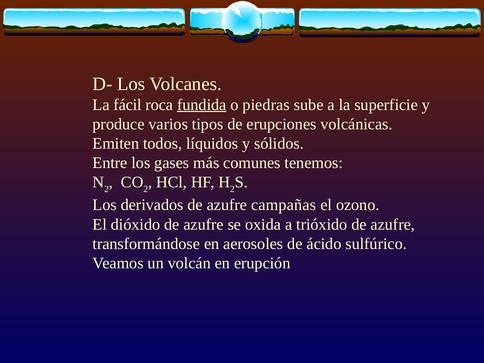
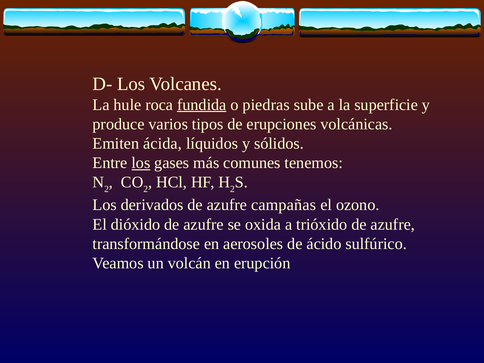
fácil: fácil -> hule (127, 105)
todos: todos -> ácida (163, 143)
los underline: none -> present (141, 163)
